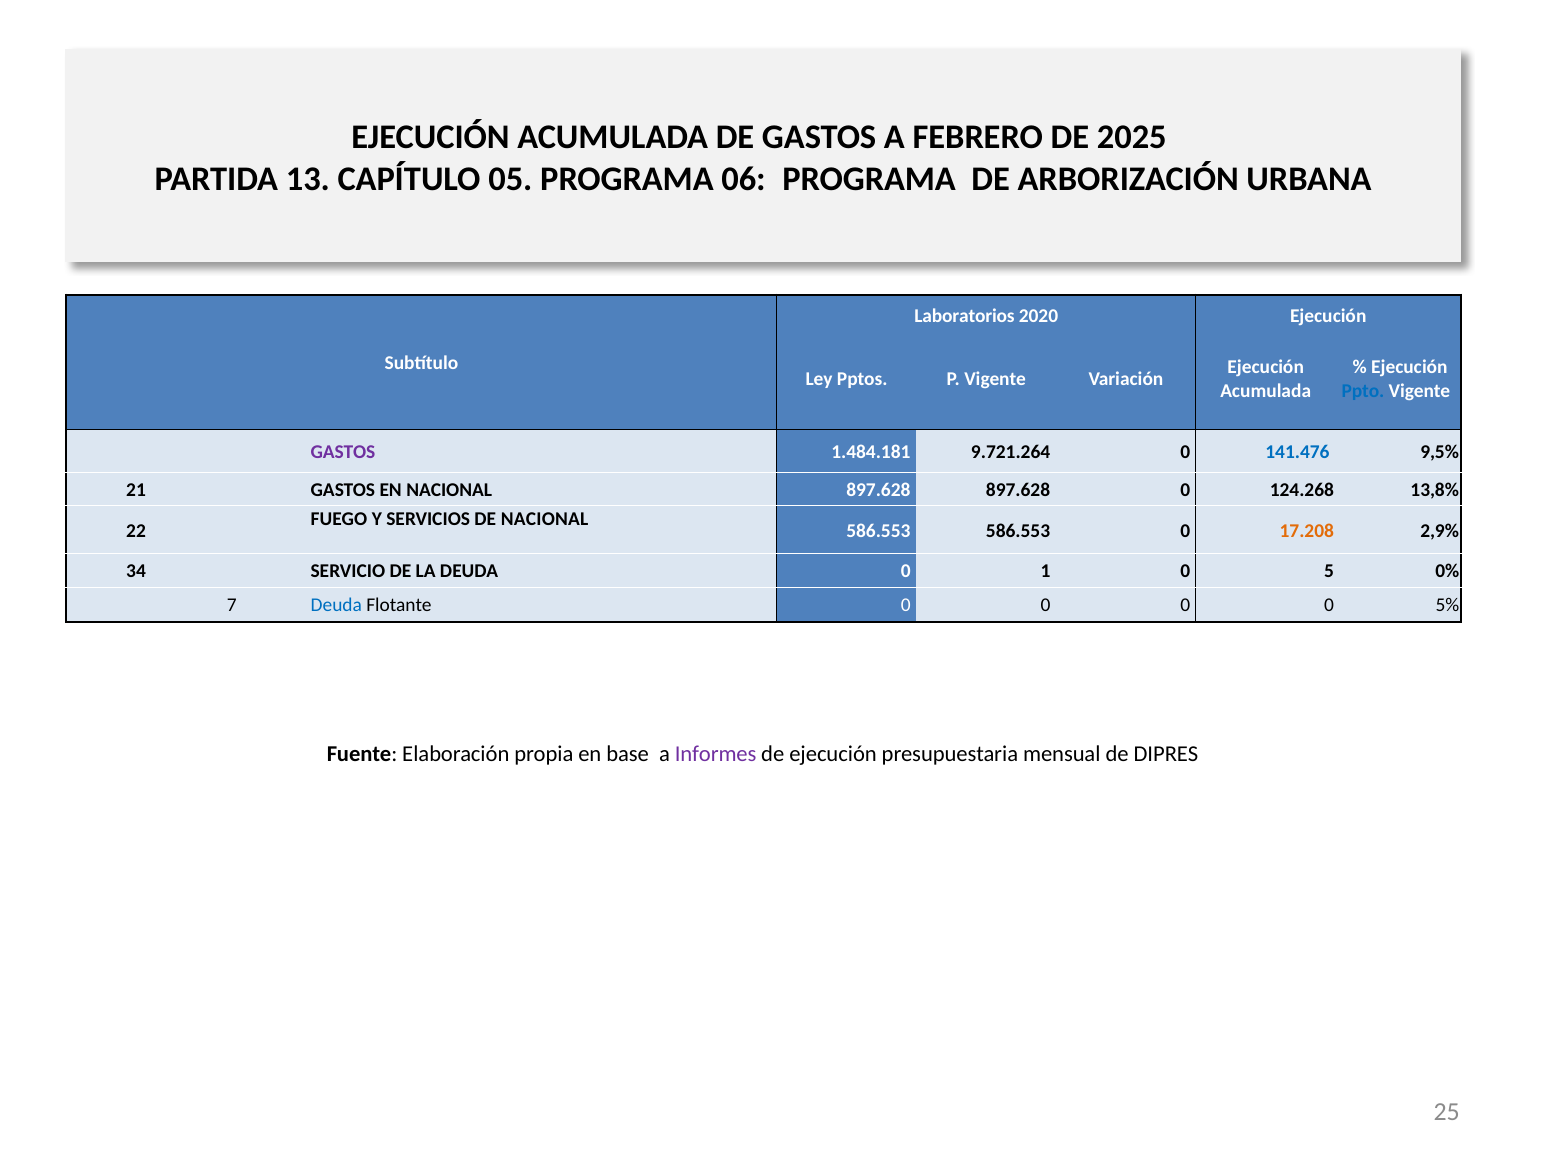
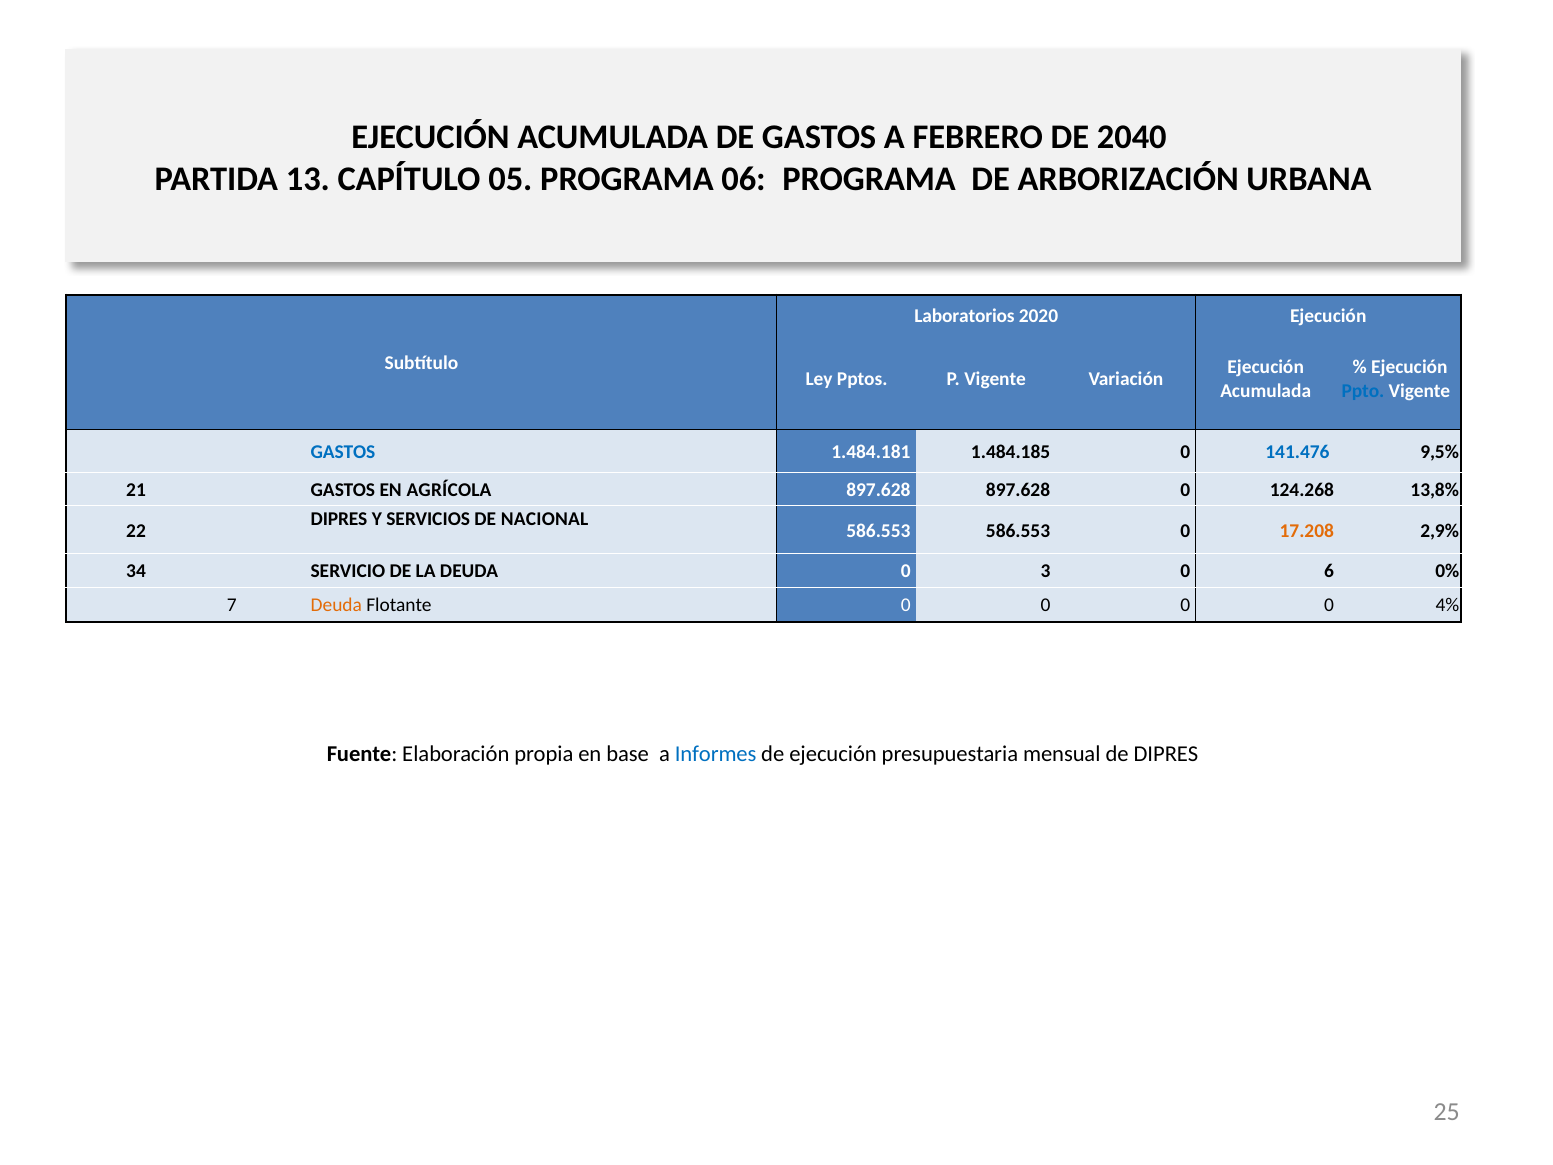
2025: 2025 -> 2040 (1132, 137)
GASTOS colour: purple -> blue (343, 452)
9.721.264: 9.721.264 -> 1.484.185 (1011, 452)
EN NACIONAL: NACIONAL -> AGRÍCOLA (449, 490)
FUEGO: FUEGO -> DIPRES (339, 519)
1: 1 -> 3 (1045, 571)
5: 5 -> 6 (1329, 571)
Deuda colour: blue -> orange (336, 605)
5%: 5% -> 4% (1447, 605)
Informes colour: purple -> blue (716, 754)
